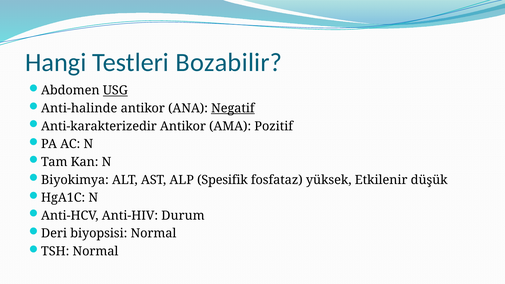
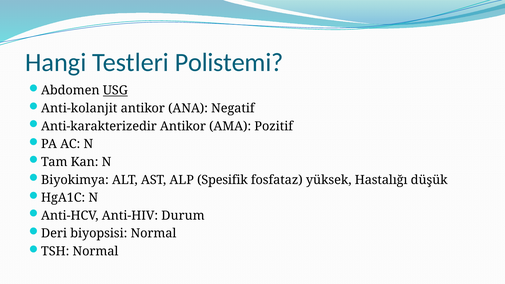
Bozabilir: Bozabilir -> Polistemi (229, 63)
Anti-halinde: Anti-halinde -> Anti-kolanjit (79, 108)
Negatif underline: present -> none (233, 108)
Etkilenir: Etkilenir -> Hastalığı (381, 180)
